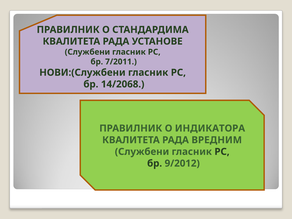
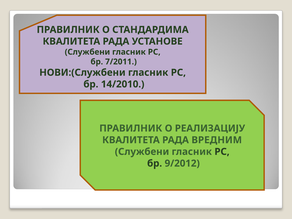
14/2068: 14/2068 -> 14/2010 (123, 84)
ИНДИКАТОРА: ИНДИКАТОРА -> РЕАЛИЗАЦИЈУ (210, 128)
